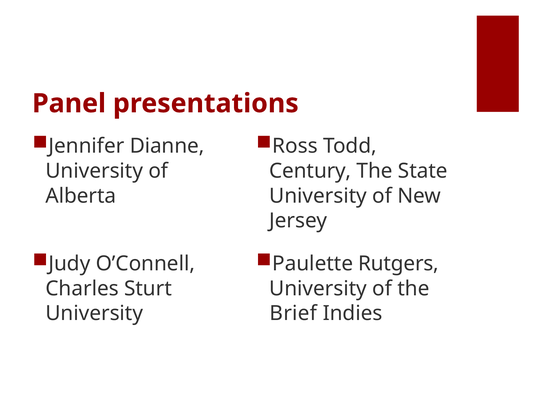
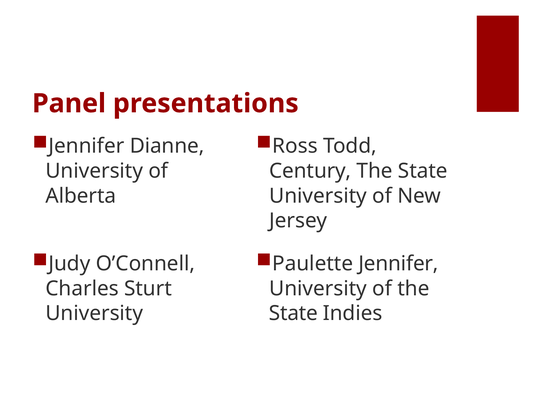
Paulette Rutgers: Rutgers -> Jennifer (399, 264)
Brief: Brief -> State (293, 314)
